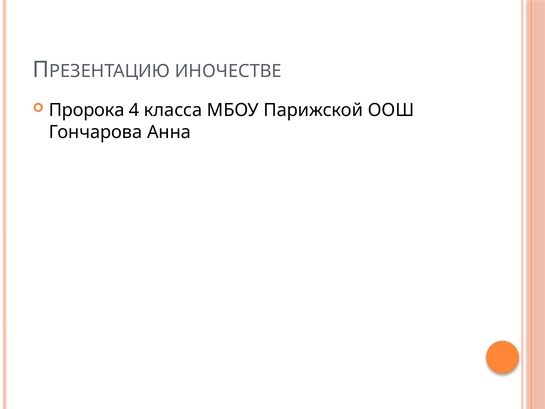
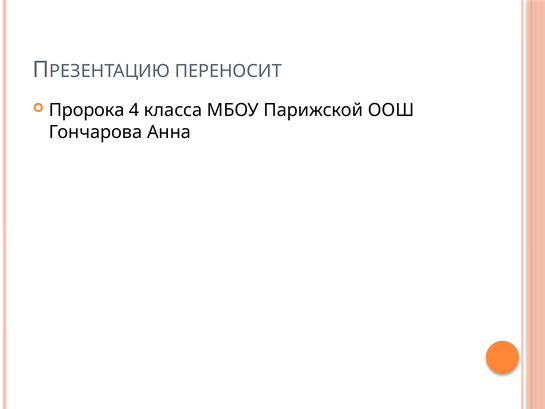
ИНОЧЕСТВЕ: ИНОЧЕСТВЕ -> ПЕРЕНОСИТ (228, 71)
